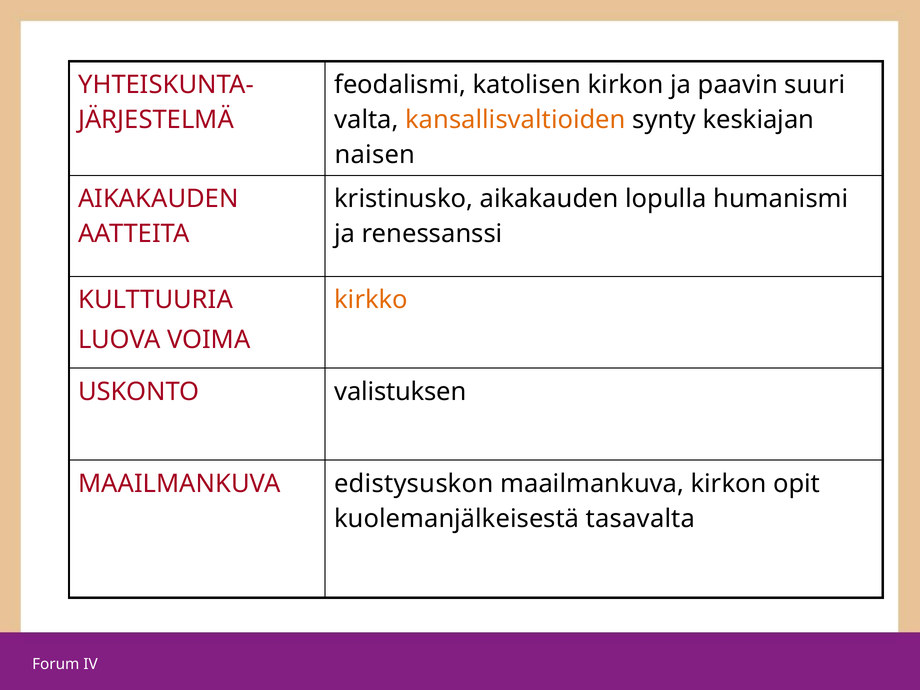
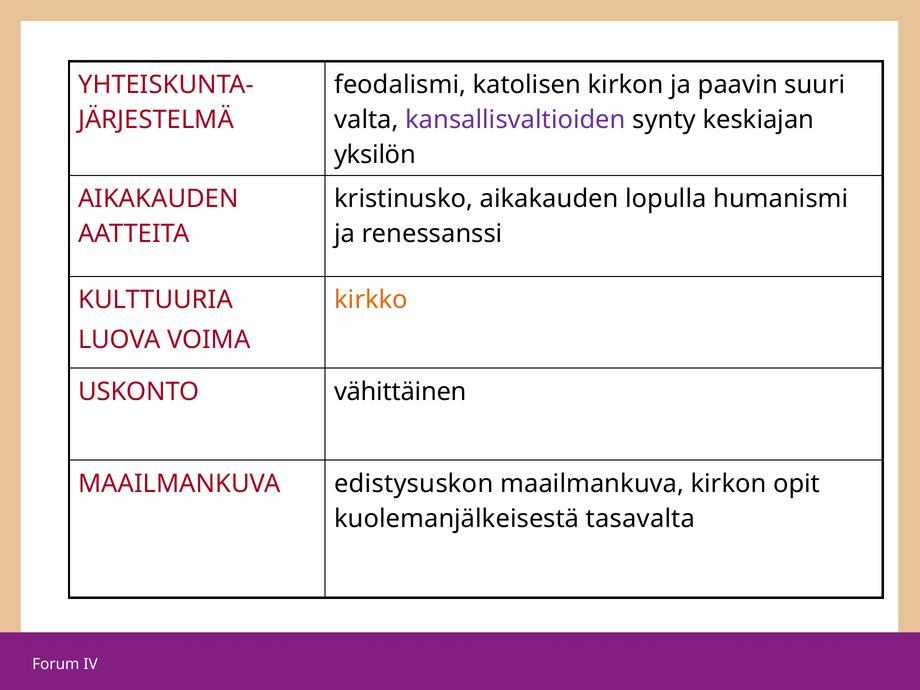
kansallisvaltioiden colour: orange -> purple (516, 120)
naisen: naisen -> yksilön (375, 155)
valistuksen: valistuksen -> vähittäinen (400, 392)
